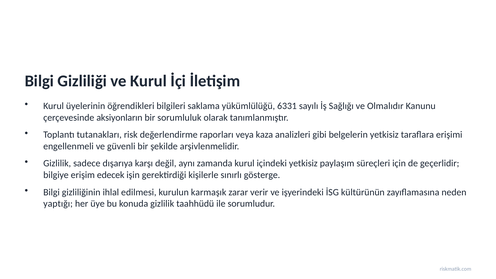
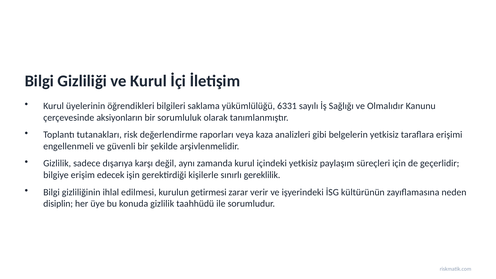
gösterge: gösterge -> gereklilik (262, 175)
karmaşık: karmaşık -> getirmesi (209, 192)
yaptığı: yaptığı -> disiplin (58, 204)
